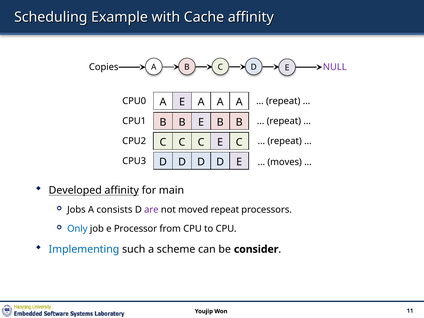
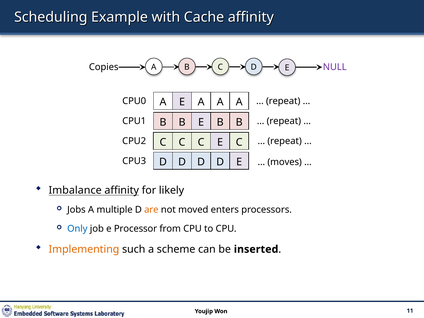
Developed: Developed -> Imbalance (75, 190)
main: main -> likely (172, 190)
consists: consists -> multiple (115, 210)
are colour: purple -> orange (151, 210)
moved repeat: repeat -> enters (225, 210)
Implementing colour: blue -> orange (84, 249)
consider: consider -> inserted (256, 249)
